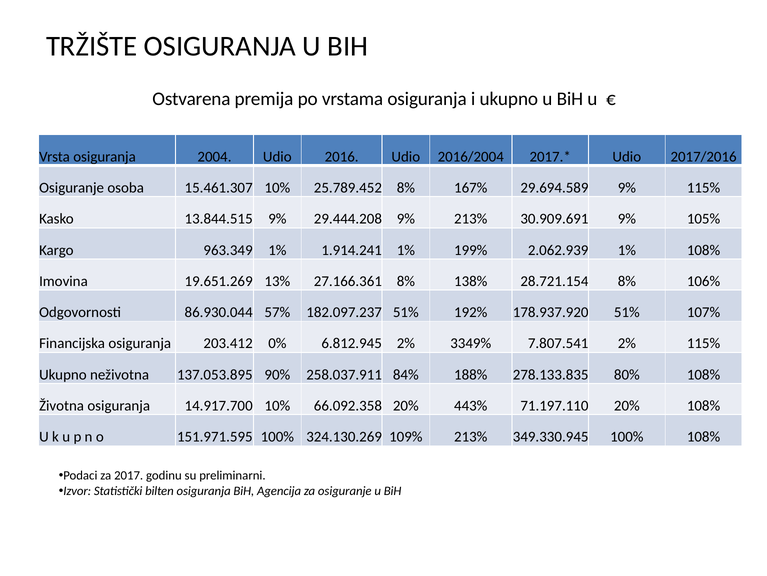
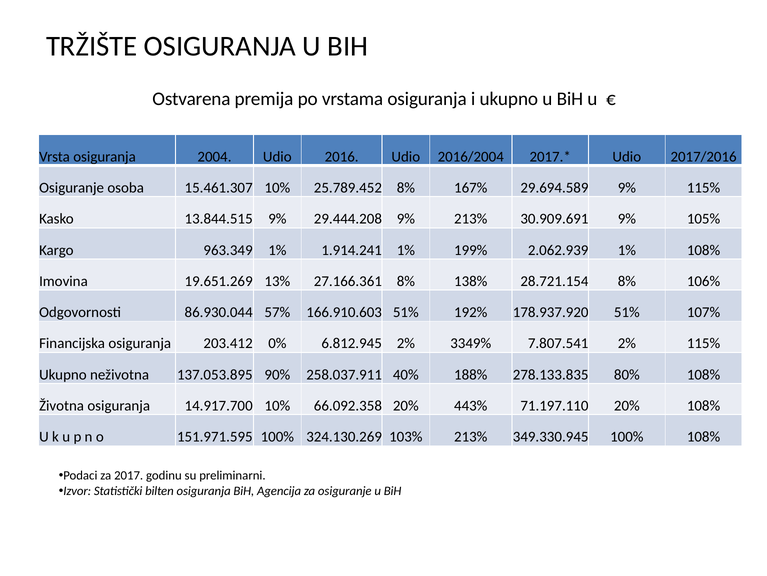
182.097.237: 182.097.237 -> 166.910.603 (344, 312)
84%: 84% -> 40% (406, 374)
109%: 109% -> 103% (406, 436)
